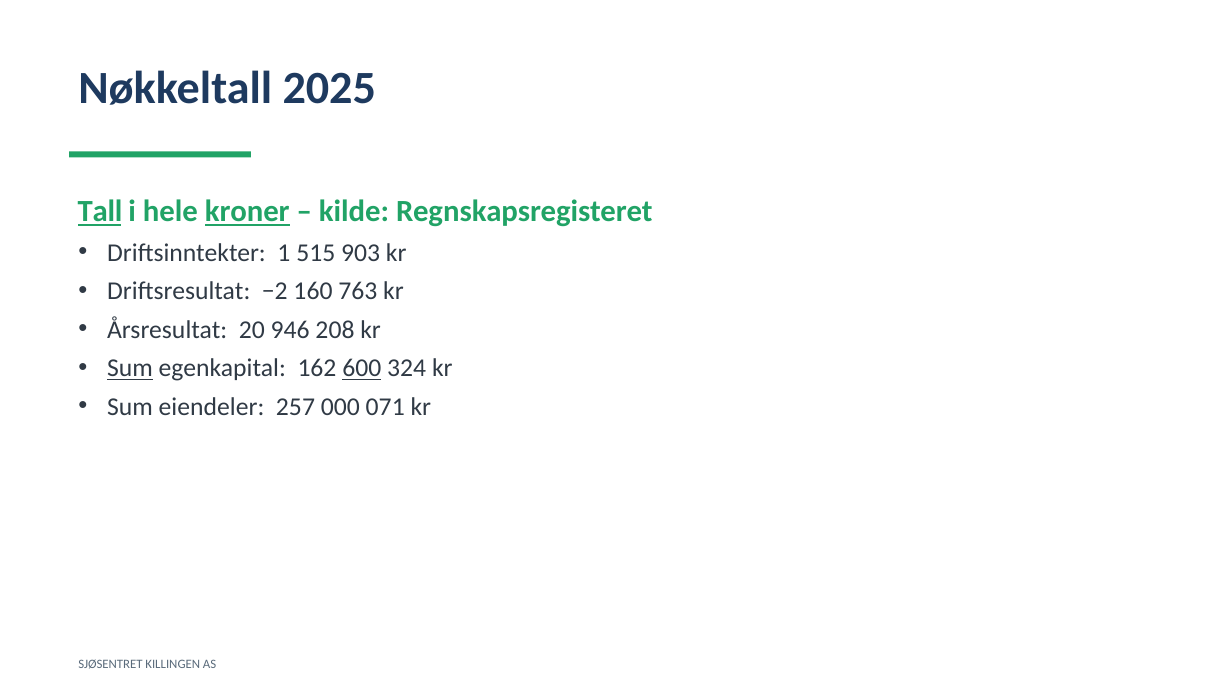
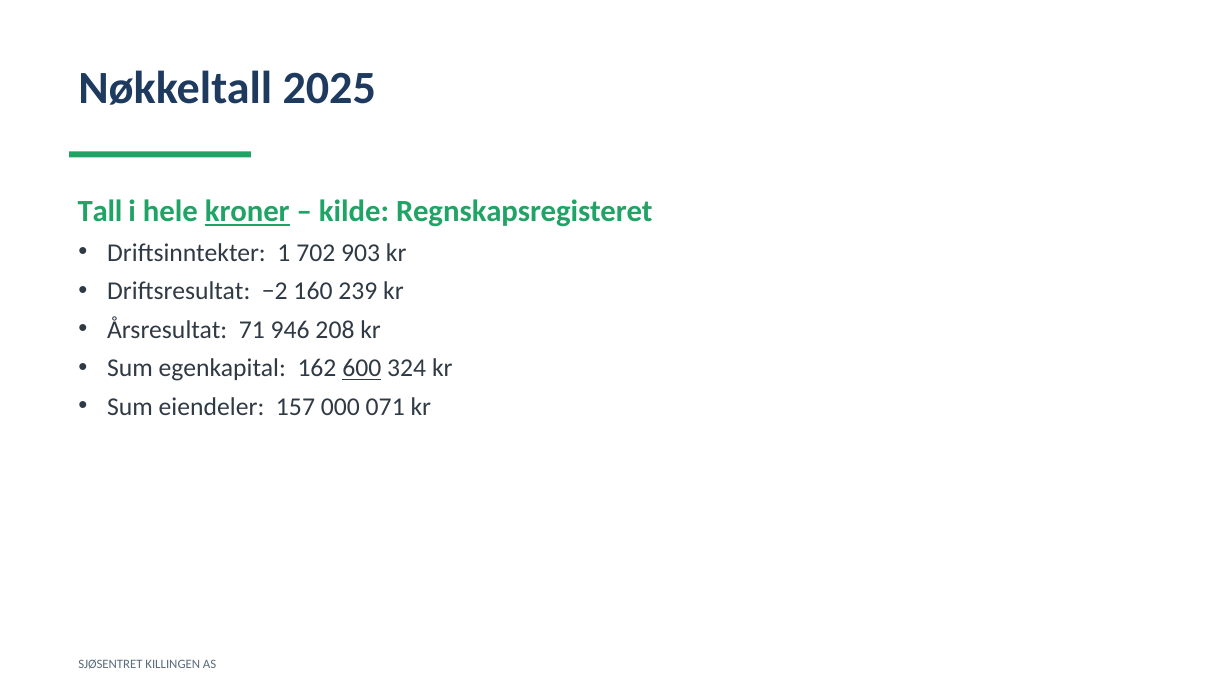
Tall underline: present -> none (100, 212)
515: 515 -> 702 (316, 253)
763: 763 -> 239 (358, 292)
20: 20 -> 71 (252, 330)
Sum underline: present -> none (130, 369)
257: 257 -> 157 (295, 407)
